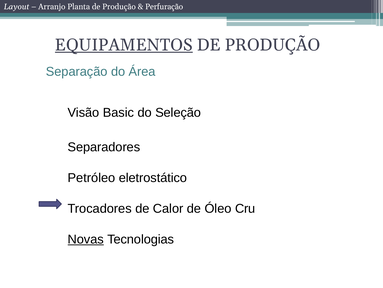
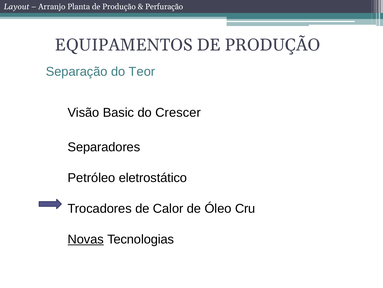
EQUIPAMENTOS underline: present -> none (124, 45)
Área: Área -> Teor (142, 71)
Seleção: Seleção -> Crescer (178, 112)
